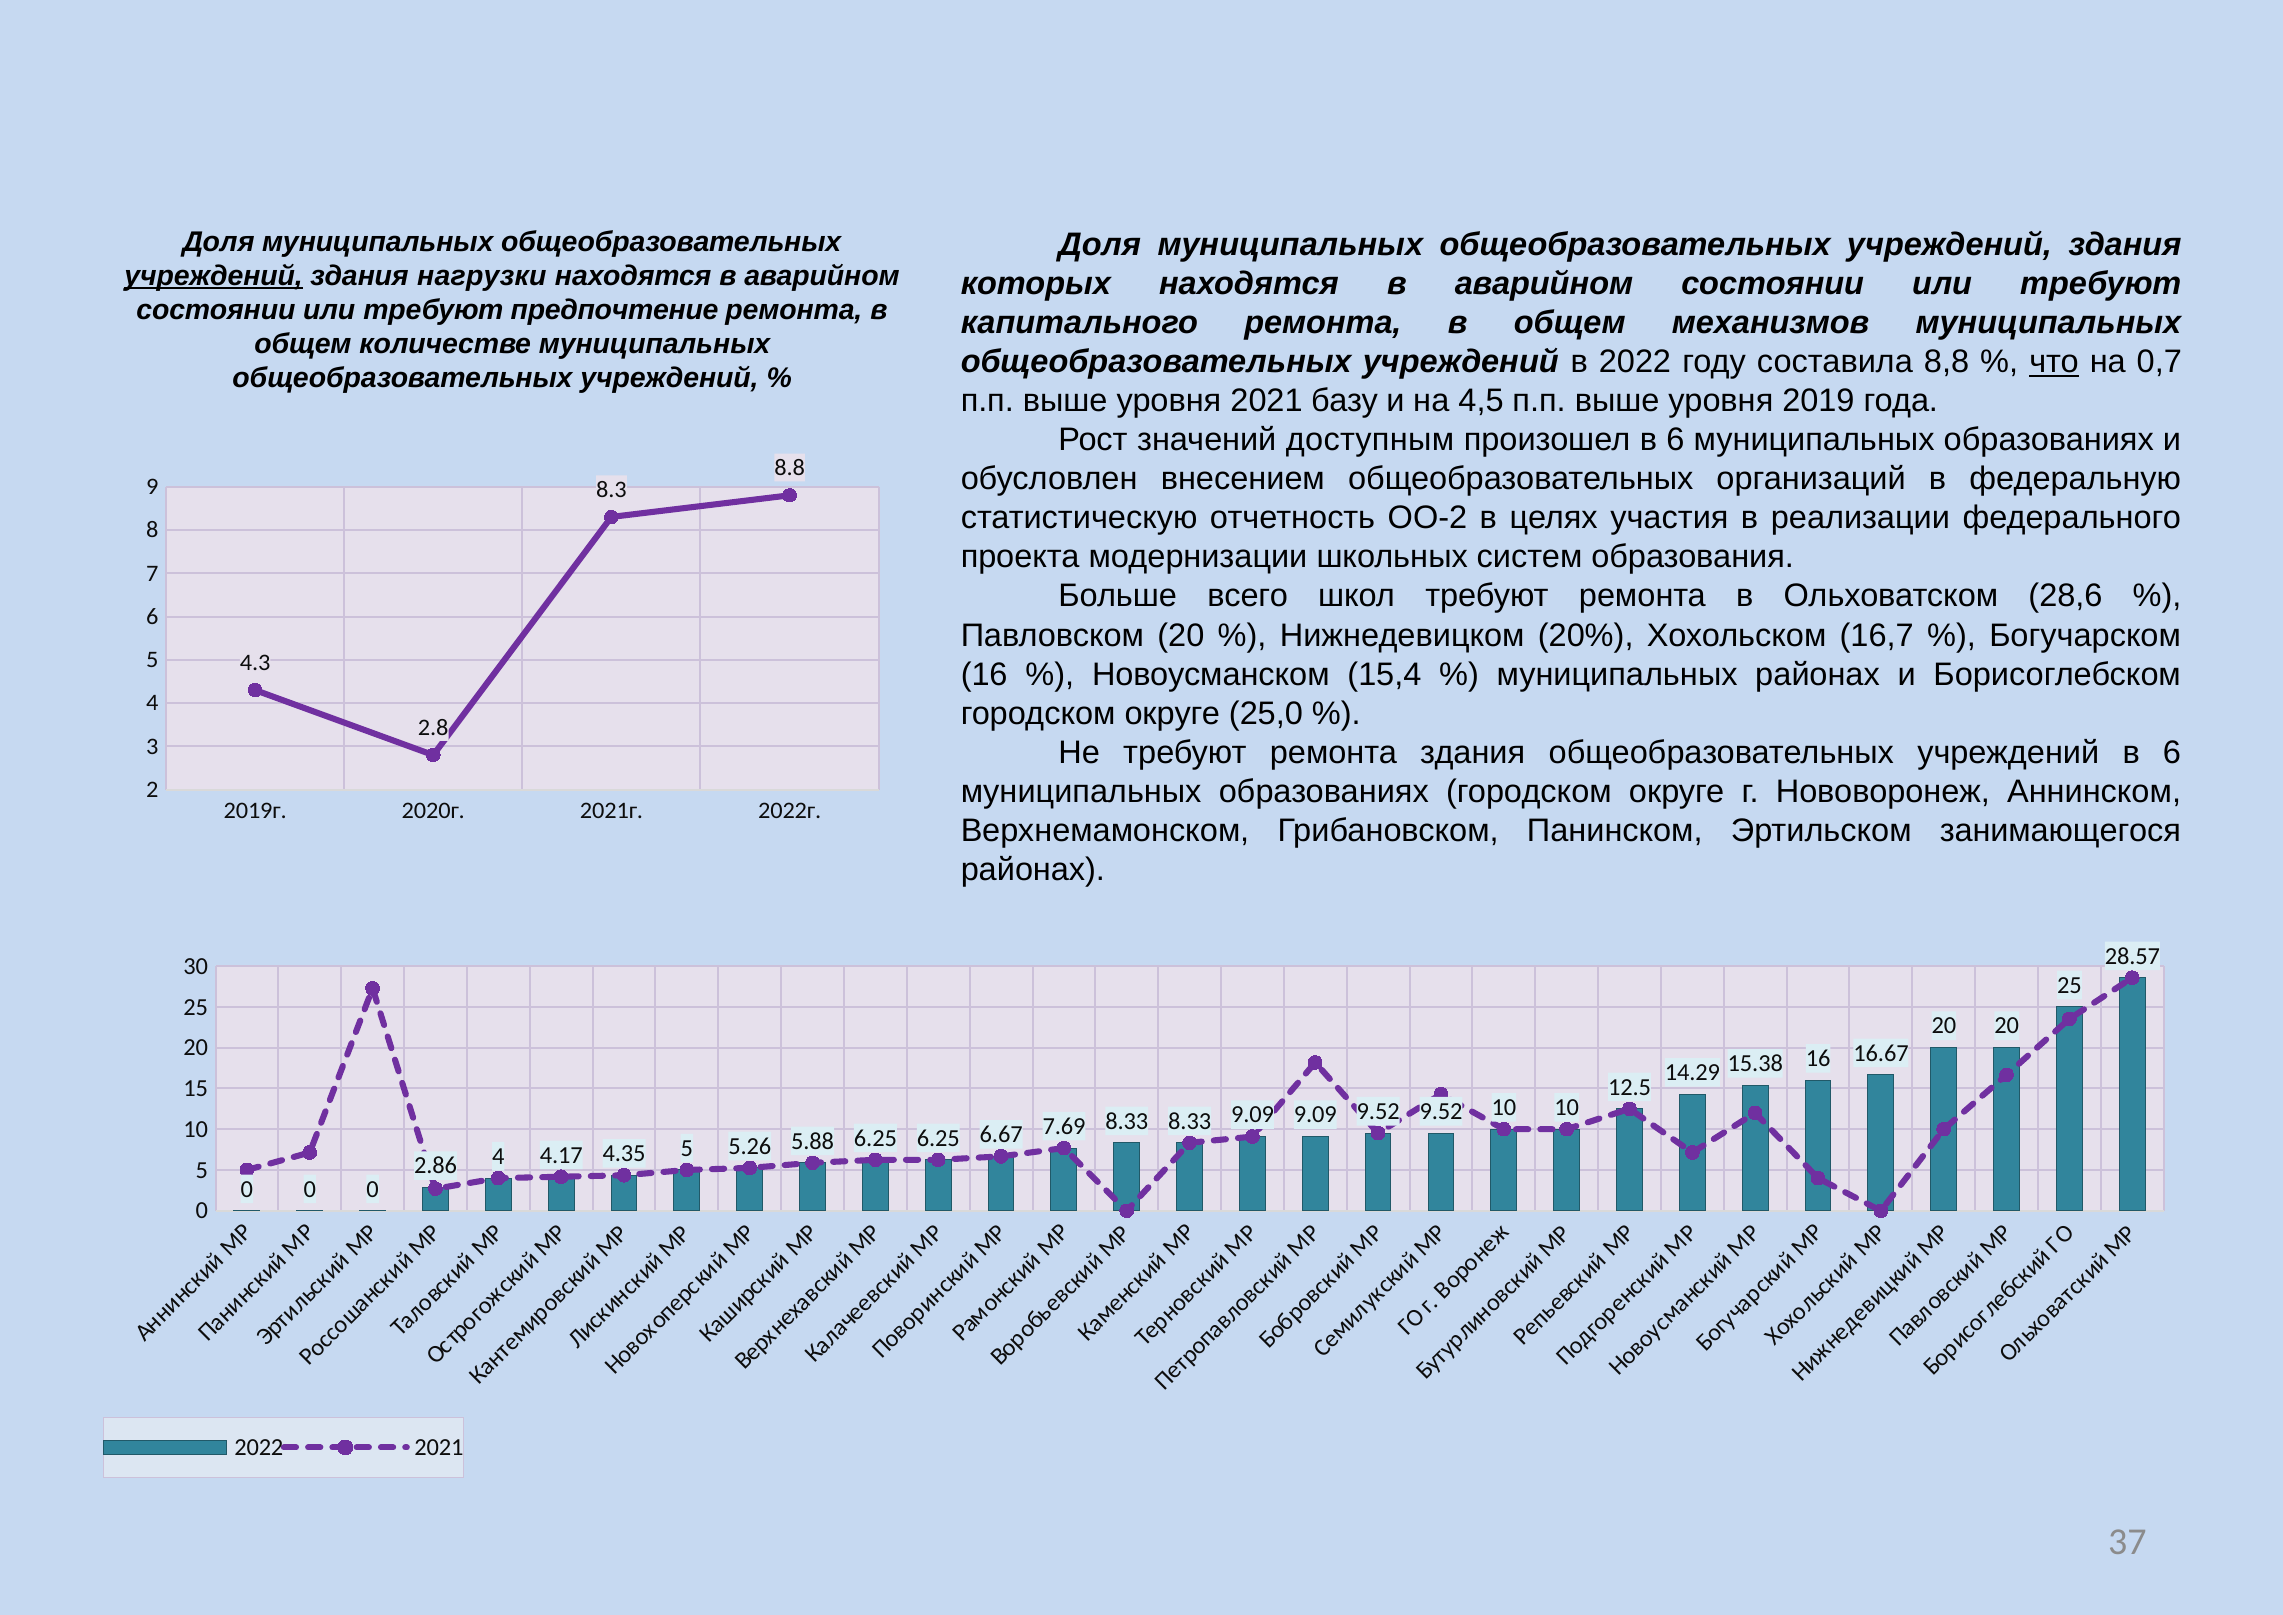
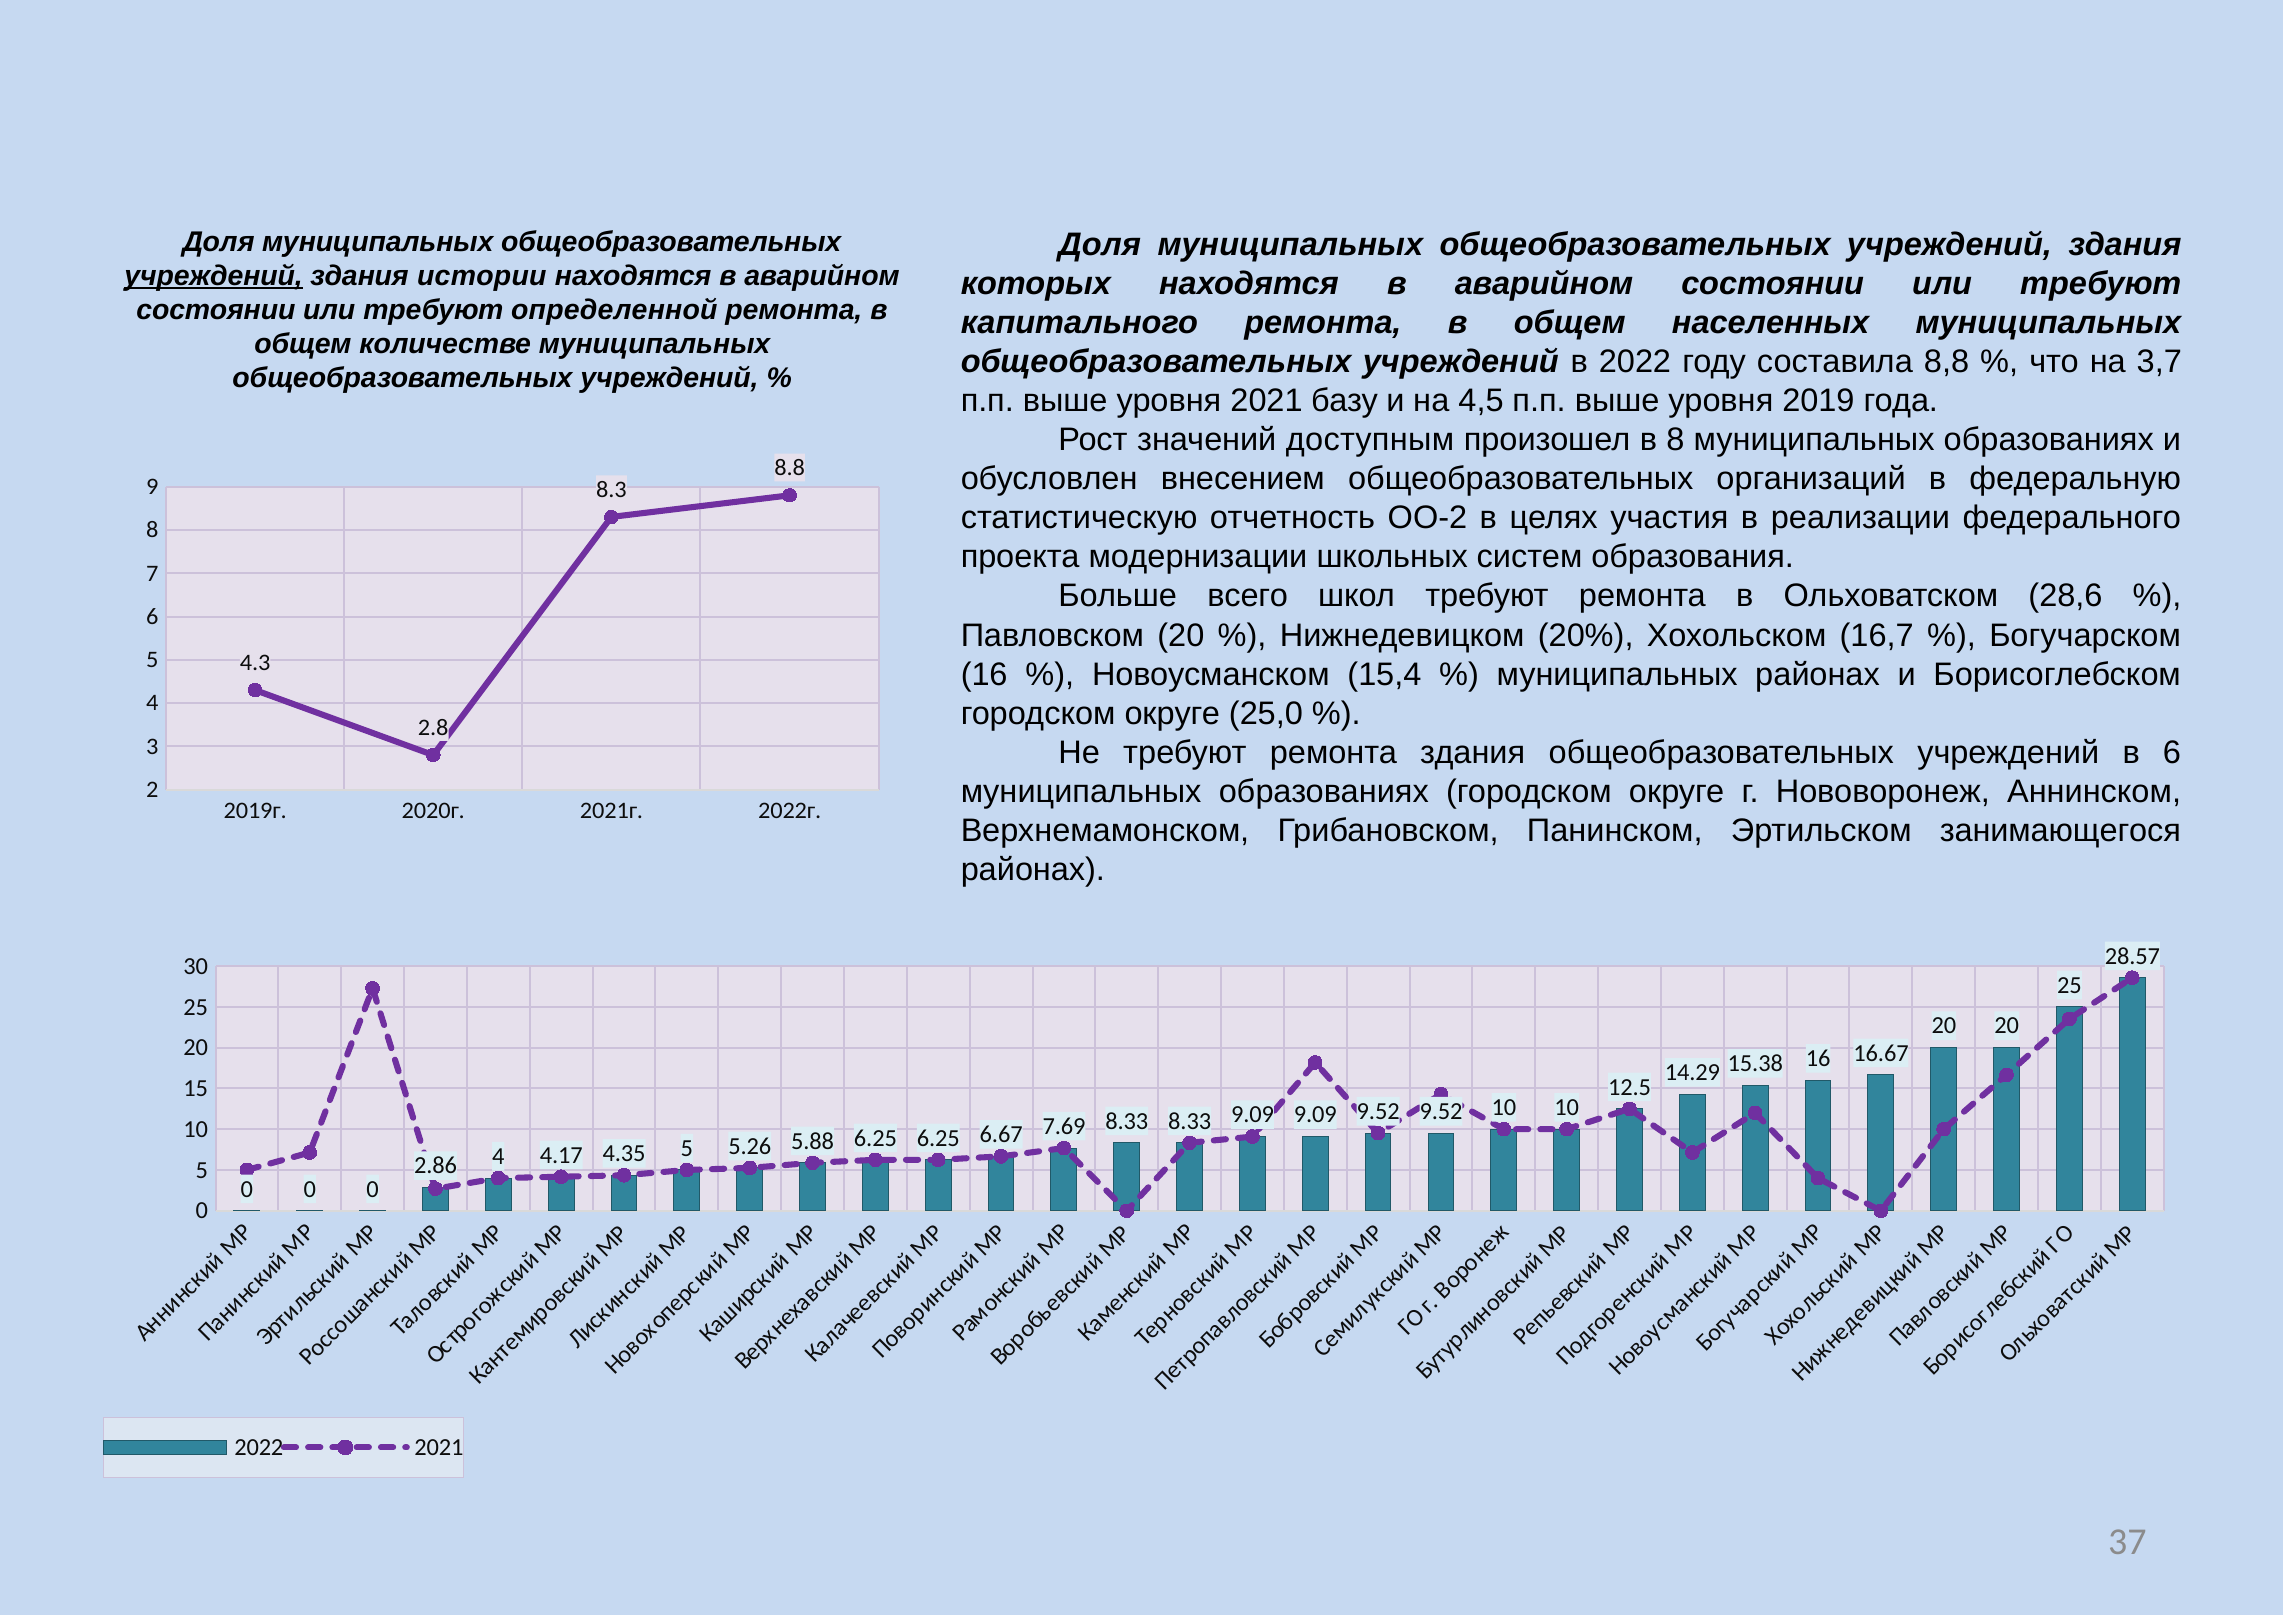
нагрузки: нагрузки -> истории (482, 276)
предпочтение: предпочтение -> определенной (614, 310)
механизмов: механизмов -> населенных (1771, 323)
что underline: present -> none (2054, 362)
0,7: 0,7 -> 3,7 (2159, 362)
произошел в 6: 6 -> 8 (1675, 440)
